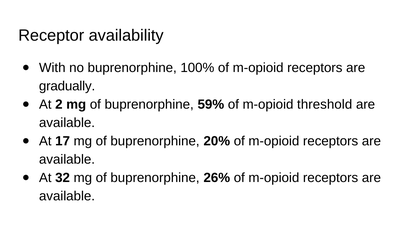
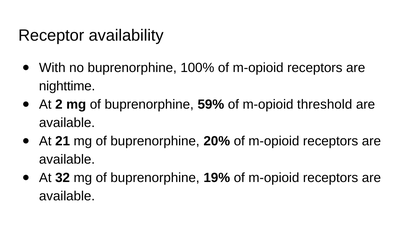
gradually: gradually -> nighttime (67, 86)
17: 17 -> 21 (63, 141)
26%: 26% -> 19% (217, 177)
